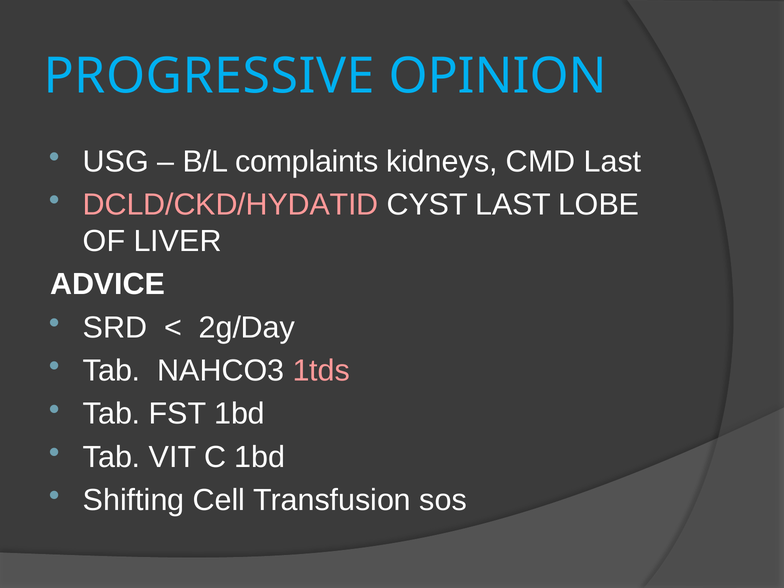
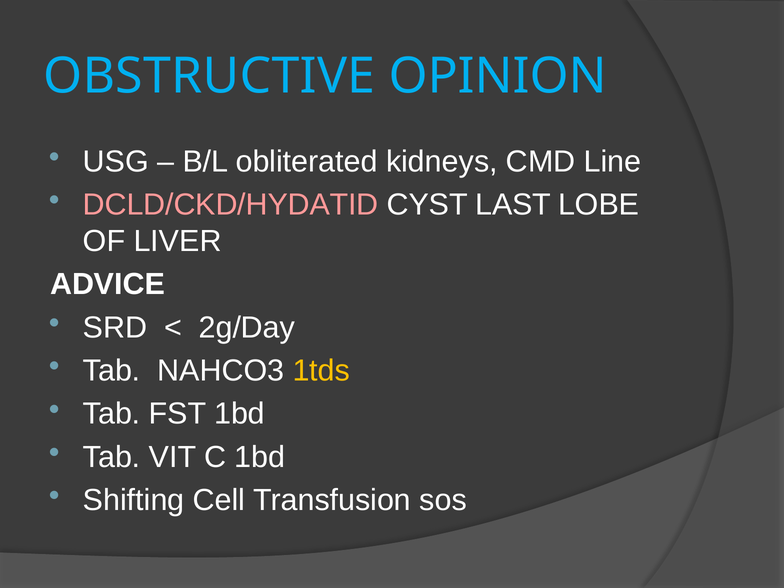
PROGRESSIVE: PROGRESSIVE -> OBSTRUCTIVE (209, 76)
complaints: complaints -> obliterated (307, 161)
CMD Last: Last -> Line (613, 161)
1tds colour: pink -> yellow (321, 371)
